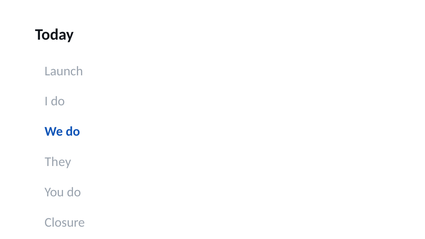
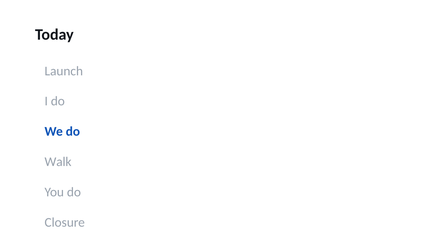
They: They -> Walk (58, 162)
